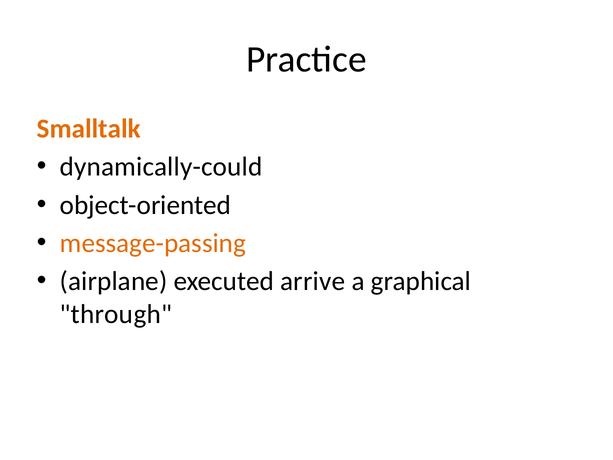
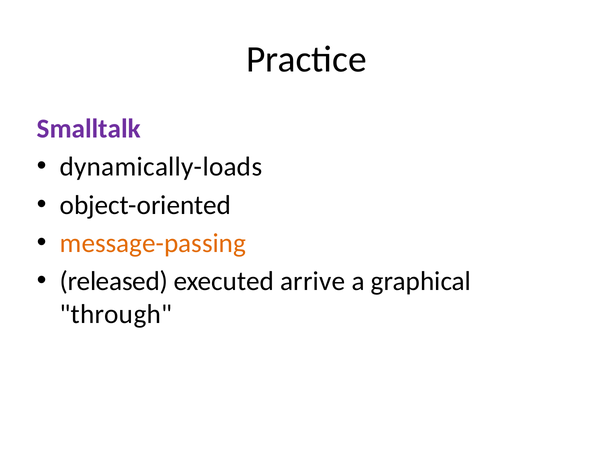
Smalltalk colour: orange -> purple (89, 129)
dynamically-could: dynamically-could -> dynamically-loads (161, 167)
airplane: airplane -> released (114, 281)
